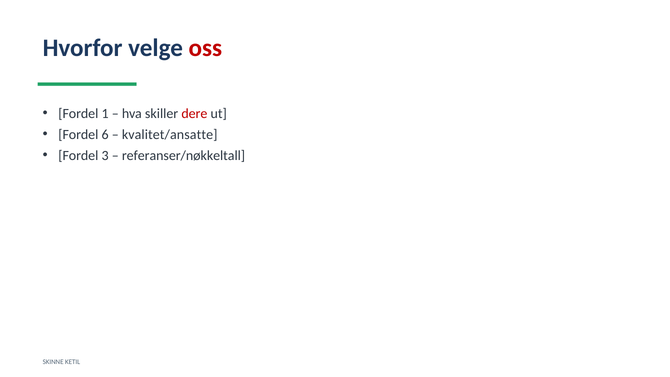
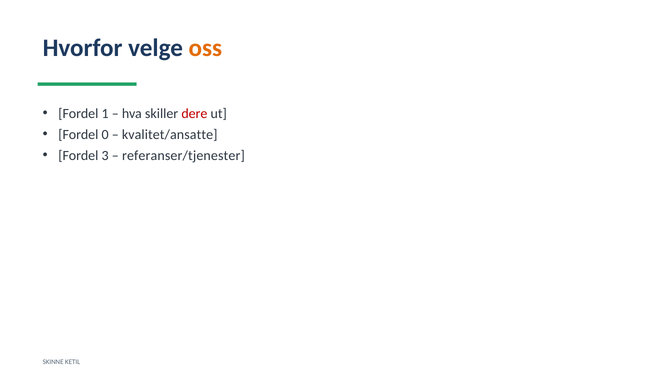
oss colour: red -> orange (205, 48)
6: 6 -> 0 (105, 134)
referanser/nøkkeltall: referanser/nøkkeltall -> referanser/tjenester (183, 155)
